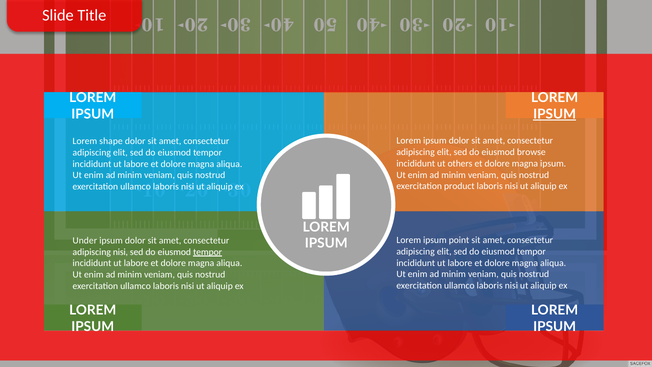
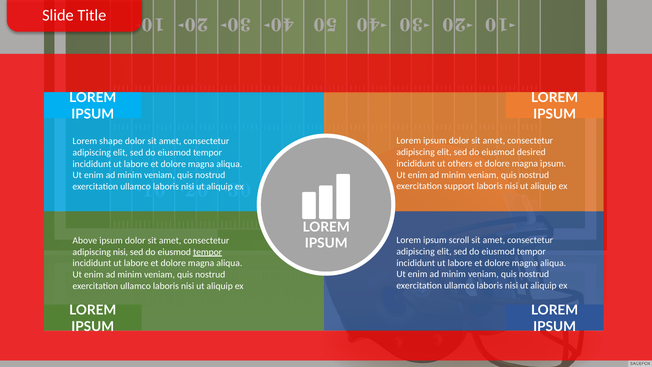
IPSUM underline: present -> none (555, 114)
browse: browse -> desired (531, 152)
product: product -> support (459, 186)
point: point -> scroll (459, 240)
Under: Under -> Above (85, 240)
